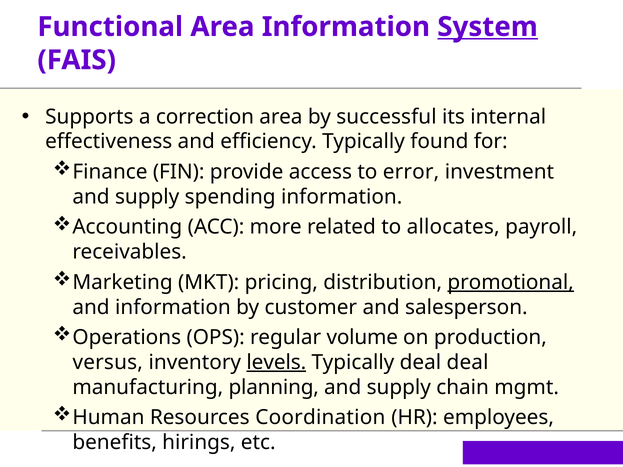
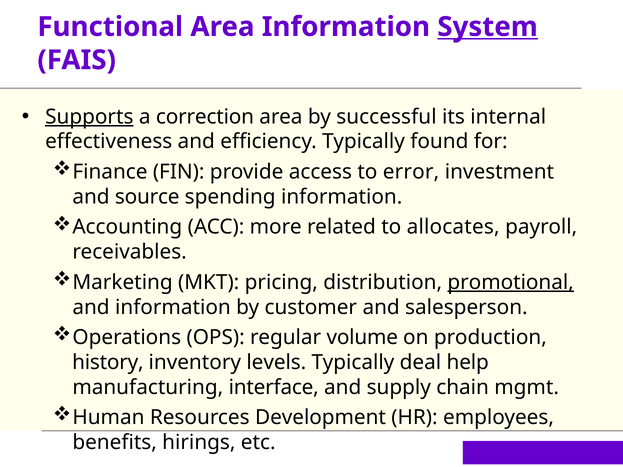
Supports underline: none -> present (89, 117)
supply: supply -> source (147, 197)
versus: versus -> history (108, 363)
levels underline: present -> none (276, 363)
deal deal: deal -> help (468, 363)
planning: planning -> interface (274, 387)
Coordination: Coordination -> Development (320, 418)
